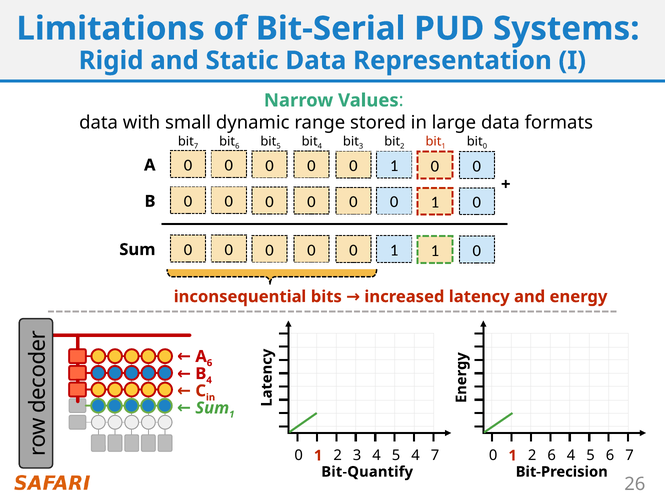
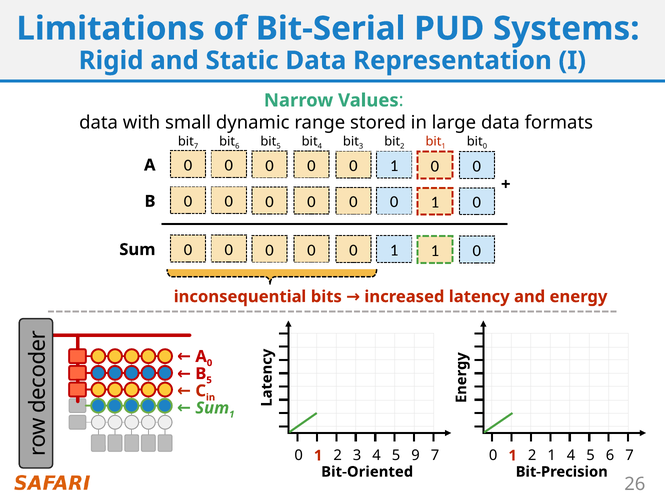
A 6: 6 -> 0 (210, 363)
B 4: 4 -> 5 (209, 381)
5 4: 4 -> 9 (416, 456)
2 6: 6 -> 1 (552, 456)
Bit-Quantify: Bit-Quantify -> Bit-Oriented (367, 473)
